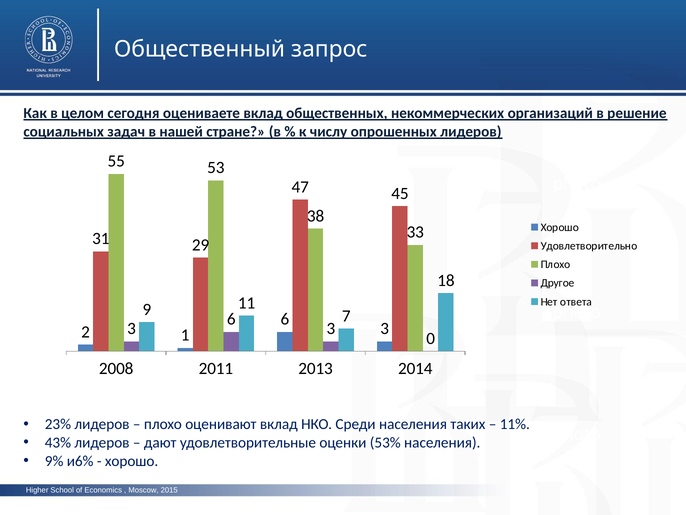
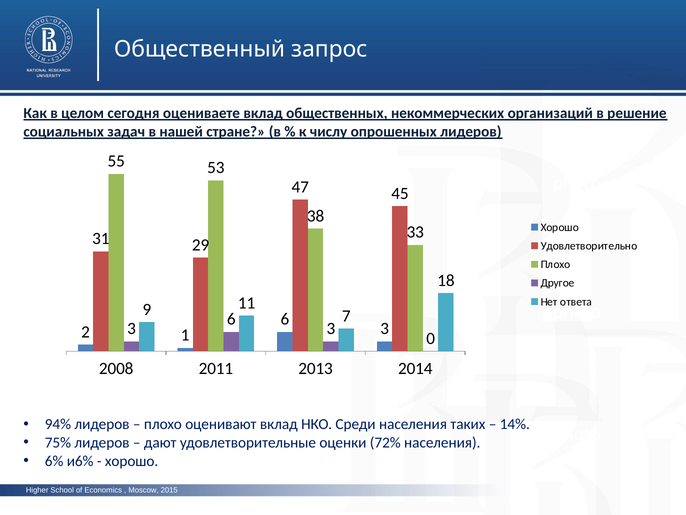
23%: 23% -> 94% (58, 424)
11%: 11% -> 14% (515, 424)
43%: 43% -> 75% (58, 442)
53%: 53% -> 72% (385, 442)
9%: 9% -> 6% (54, 461)
